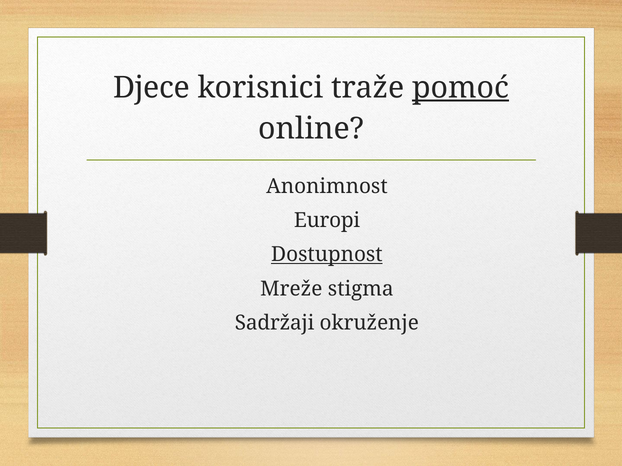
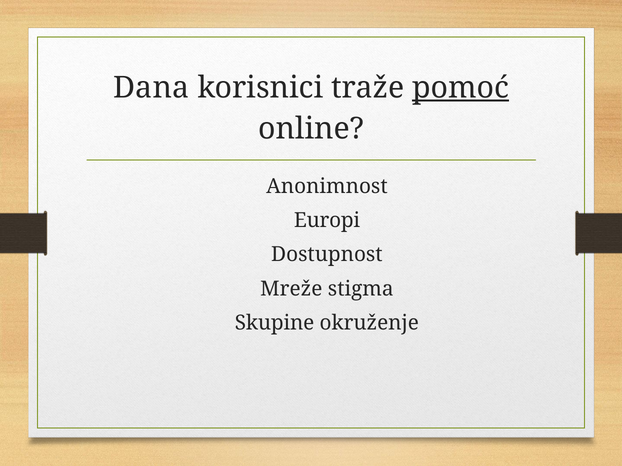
Djece: Djece -> Dana (151, 88)
Dostupnost underline: present -> none (327, 255)
Sadržaji: Sadržaji -> Skupine (275, 323)
